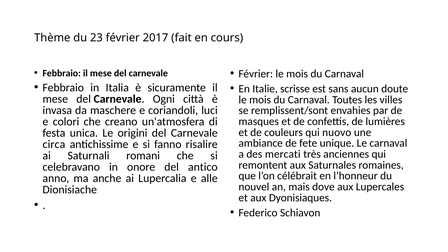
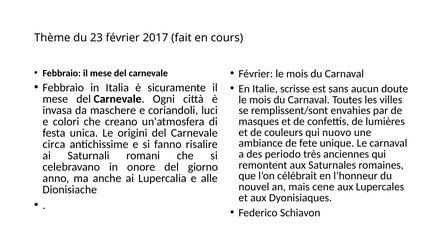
mercati: mercati -> periodo (283, 154)
antico: antico -> giorno (203, 167)
dove: dove -> cene (323, 187)
